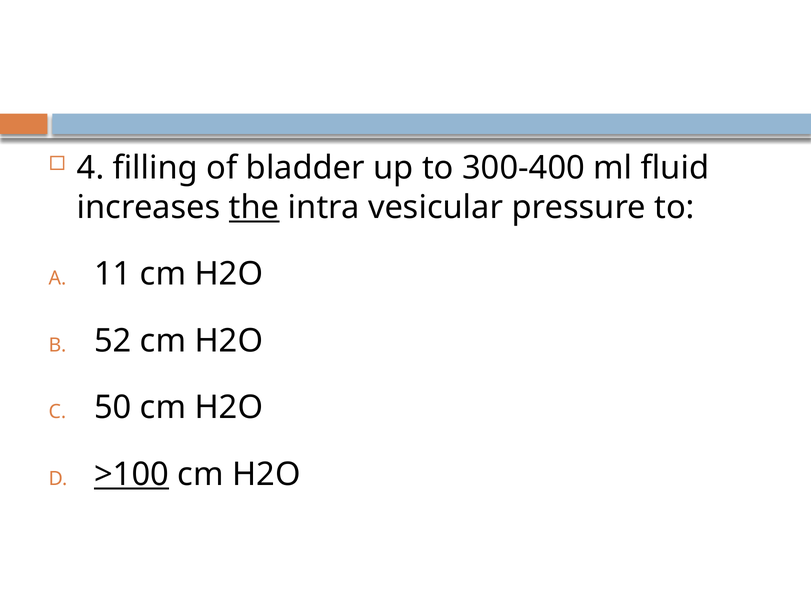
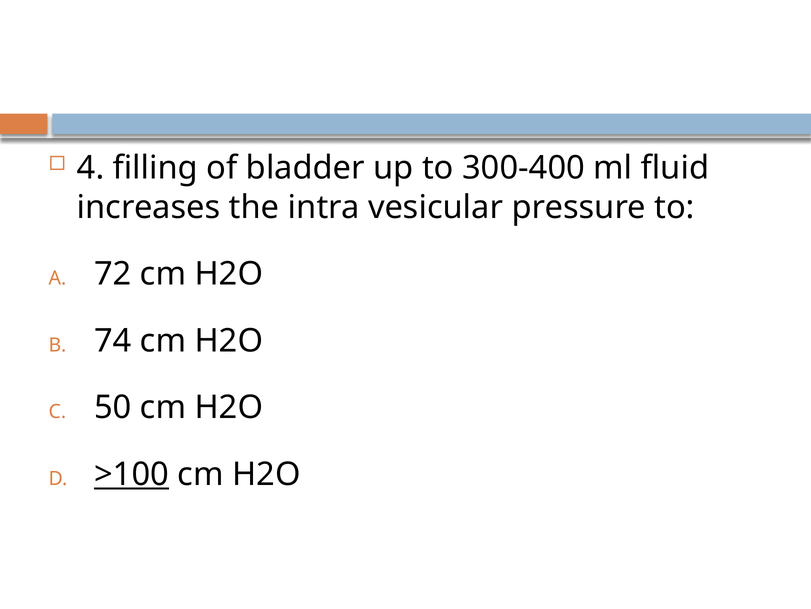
the underline: present -> none (254, 207)
11: 11 -> 72 (113, 274)
52: 52 -> 74 (113, 340)
